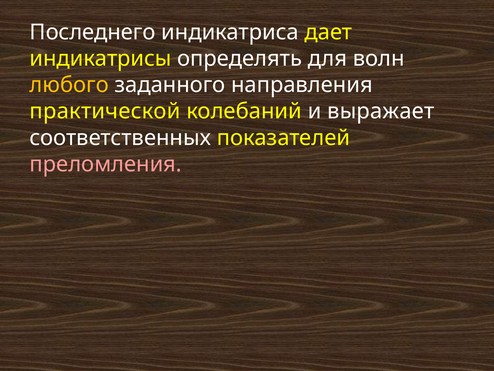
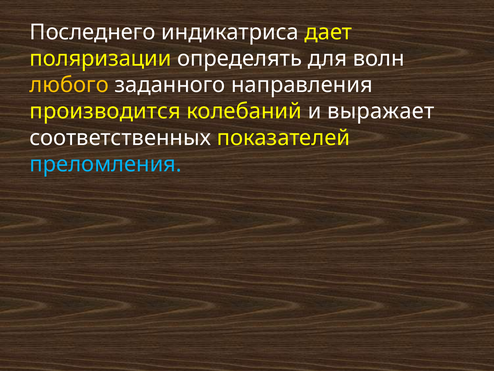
индикатрисы: индикатрисы -> поляризации (101, 59)
практической: практической -> производится (105, 111)
преломления colour: pink -> light blue (106, 164)
